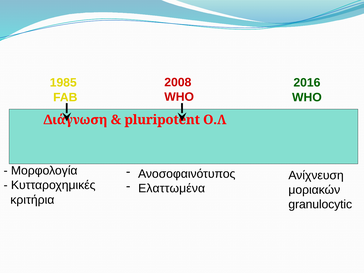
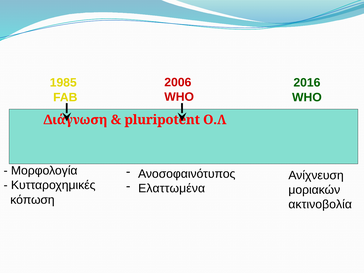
2008: 2008 -> 2006 (178, 82)
κριτήρια: κριτήρια -> κόπωση (32, 200)
granulocytic: granulocytic -> ακτινοβολία (320, 204)
